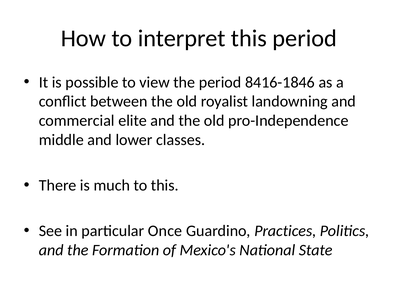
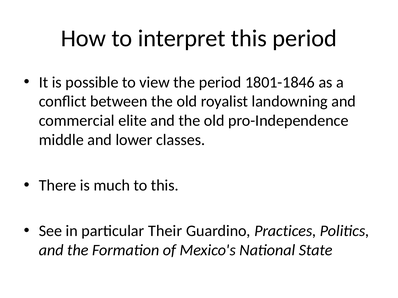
8416-1846: 8416-1846 -> 1801-1846 (280, 82)
Once: Once -> Their (165, 231)
